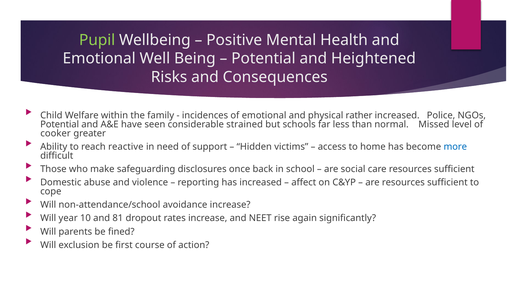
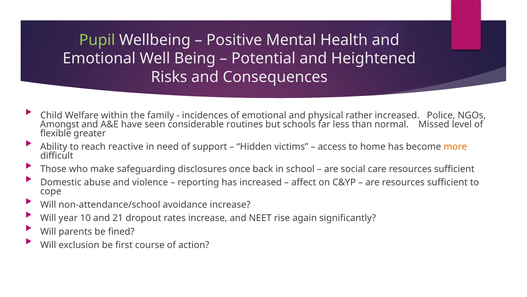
Potential: Potential -> Amongst (60, 124)
strained: strained -> routines (245, 124)
cooker: cooker -> flexible (56, 133)
more colour: blue -> orange (455, 146)
81: 81 -> 21 (118, 218)
